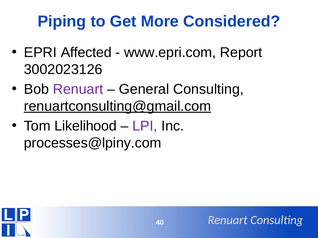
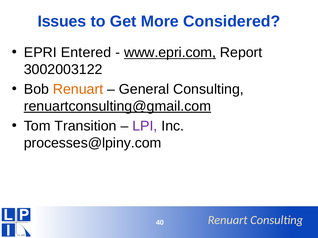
Piping: Piping -> Issues (62, 21)
Affected: Affected -> Entered (86, 53)
www.epri.com underline: none -> present (170, 53)
3002023126: 3002023126 -> 3002003122 (63, 70)
Renuart colour: purple -> orange (78, 89)
Likelihood: Likelihood -> Transition (86, 126)
